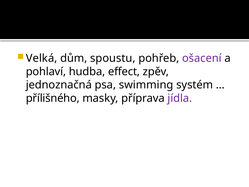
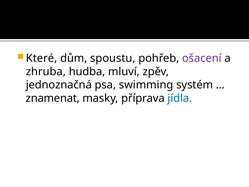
Velká: Velká -> Které (42, 58)
pohlaví: pohlaví -> zhruba (46, 72)
effect: effect -> mluví (124, 72)
přílišného: přílišného -> znamenat (53, 98)
jídla colour: purple -> blue (180, 98)
